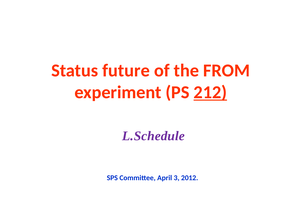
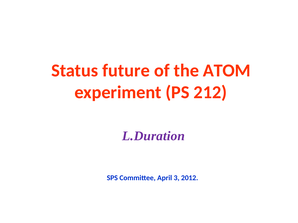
FROM: FROM -> ATOM (227, 71)
212 underline: present -> none (210, 92)
L.Schedule: L.Schedule -> L.Duration (153, 136)
